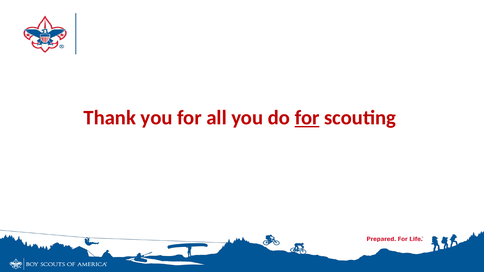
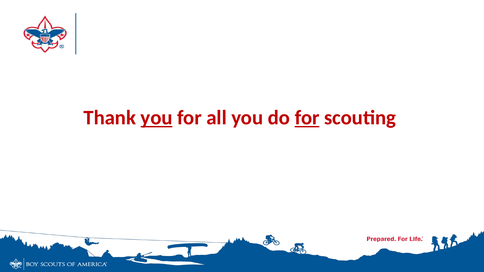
you underline: none -> present (157, 118)
